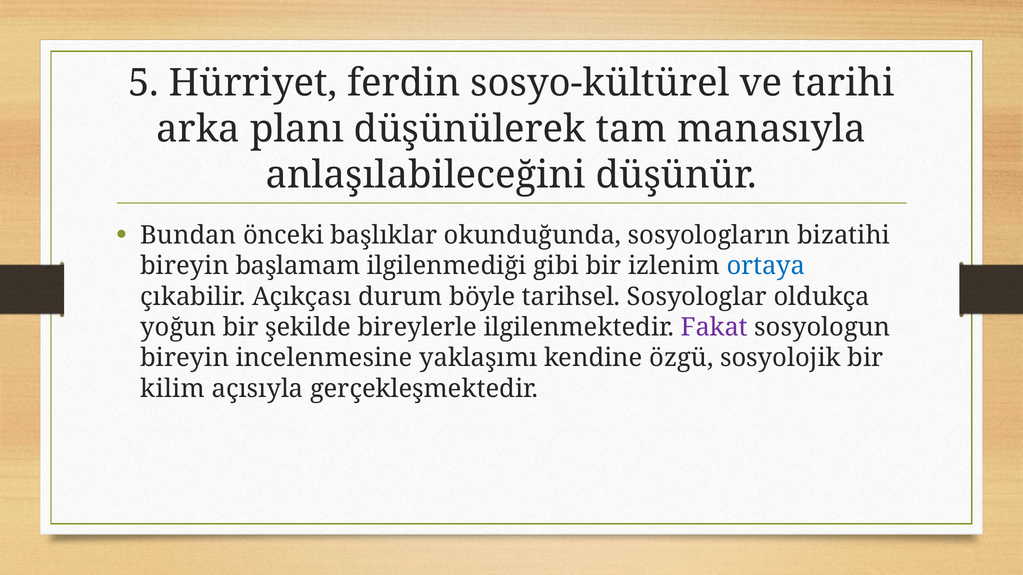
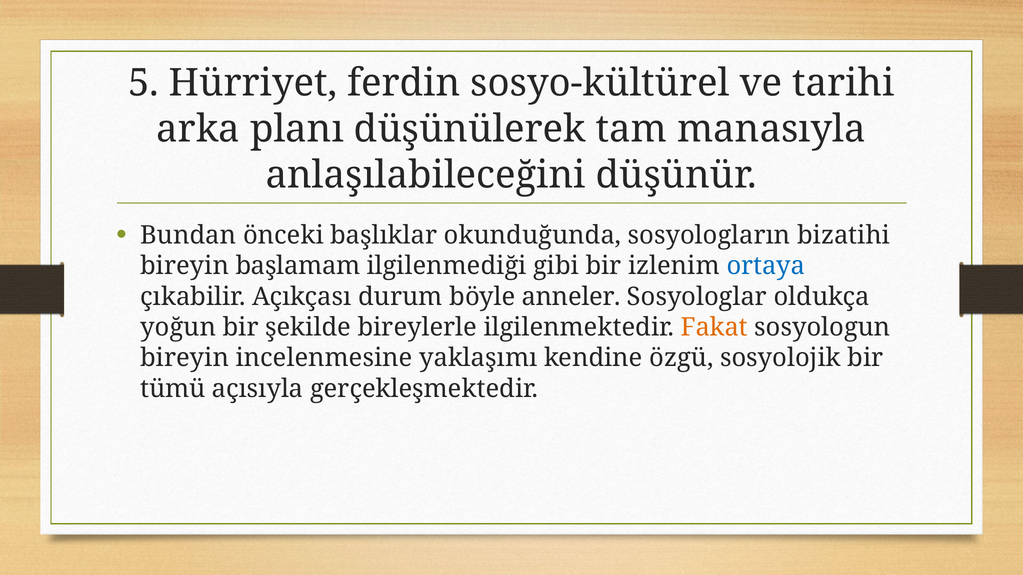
tarihsel: tarihsel -> anneler (571, 297)
Fakat colour: purple -> orange (714, 328)
kilim: kilim -> tümü (173, 389)
